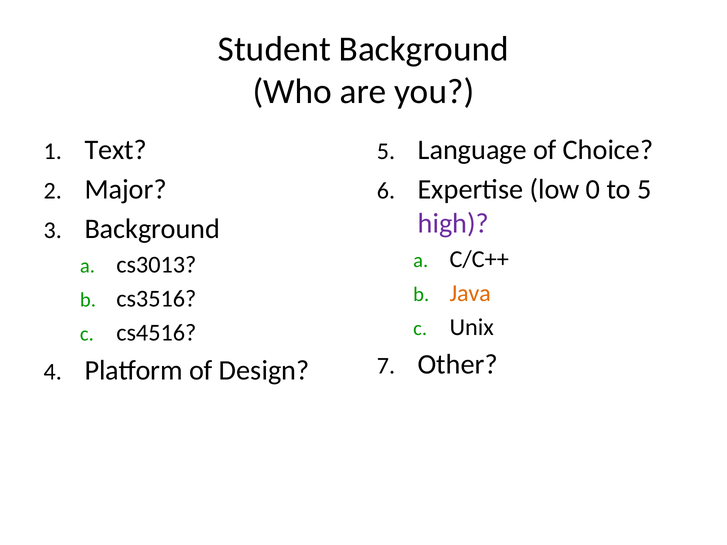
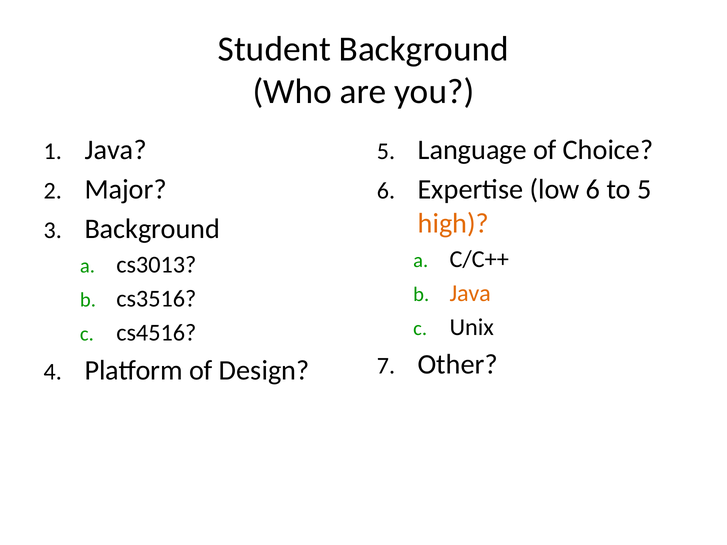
1 Text: Text -> Java (116, 150)
low 0: 0 -> 6 (593, 189)
high colour: purple -> orange (453, 223)
